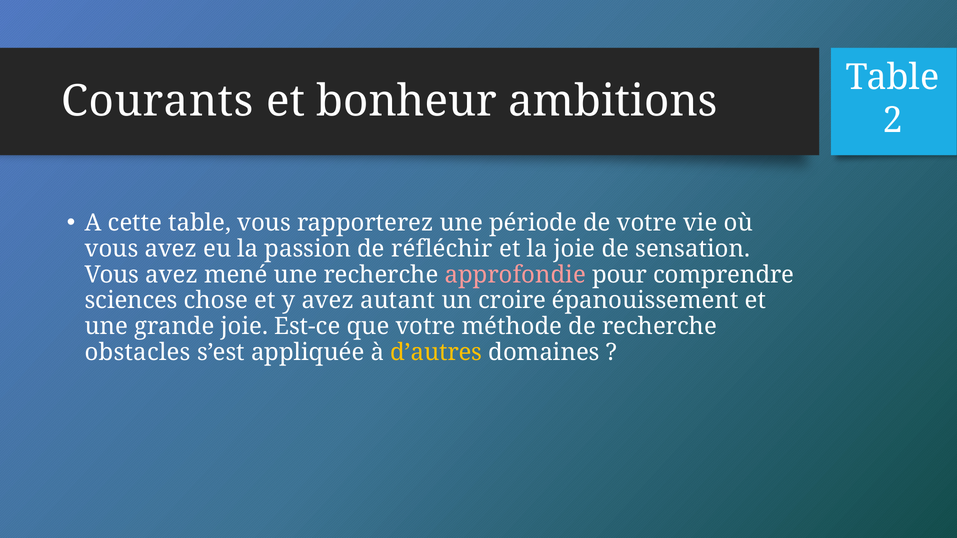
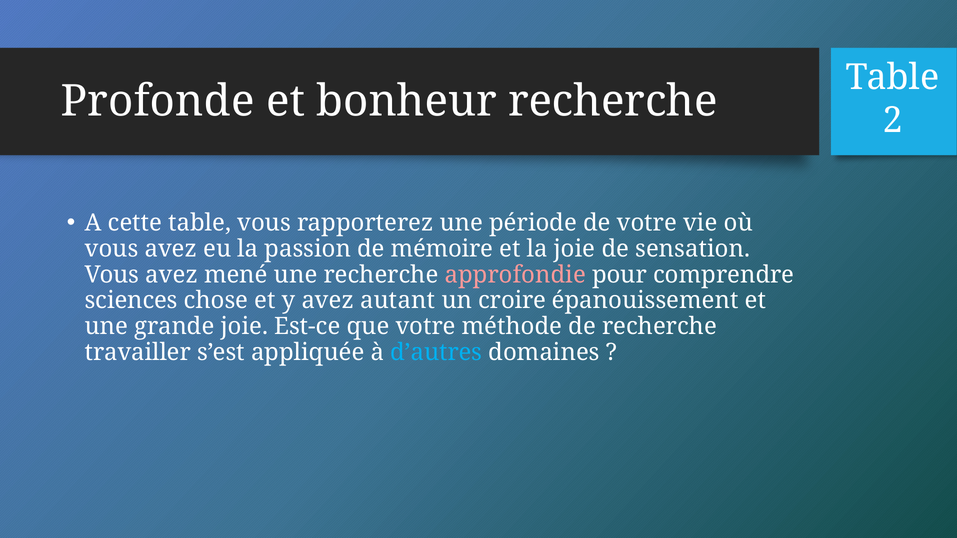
Courants: Courants -> Profonde (158, 101)
bonheur ambitions: ambitions -> recherche (613, 101)
réfléchir: réfléchir -> mémoire (442, 249)
obstacles: obstacles -> travailler (138, 352)
d’autres colour: yellow -> light blue (436, 352)
